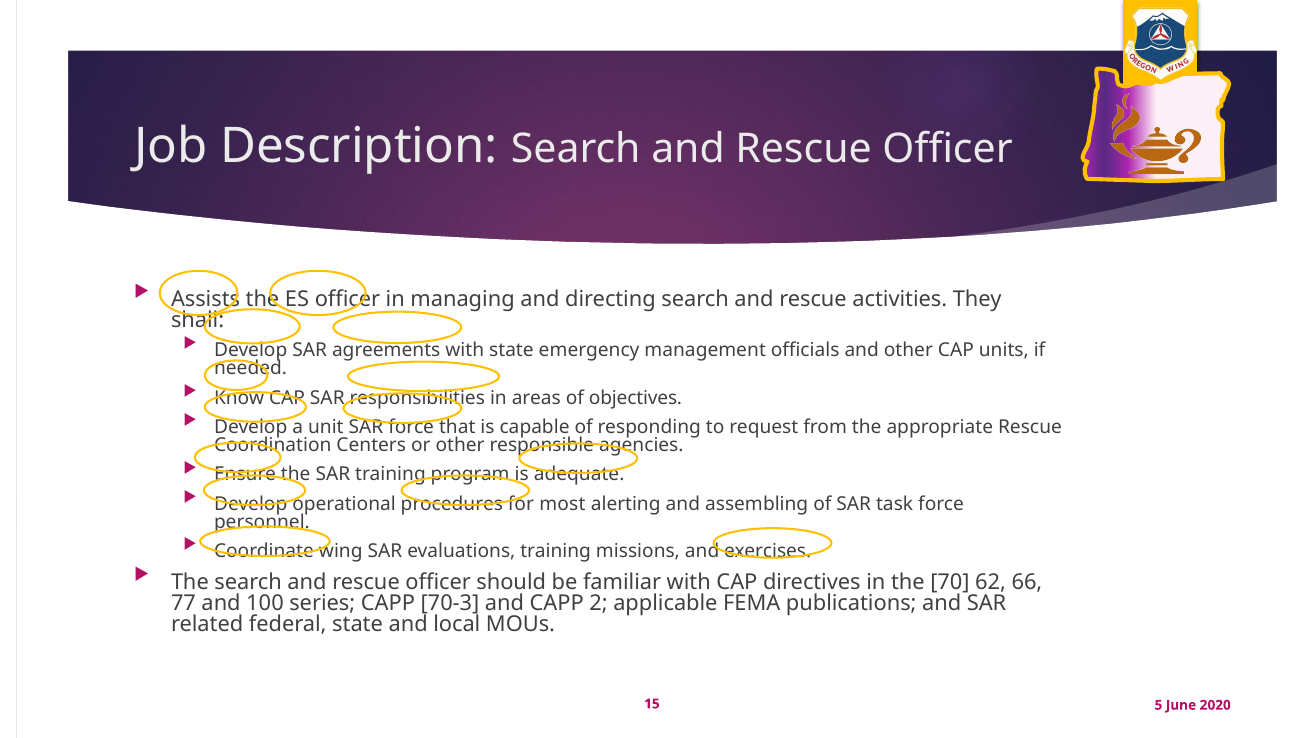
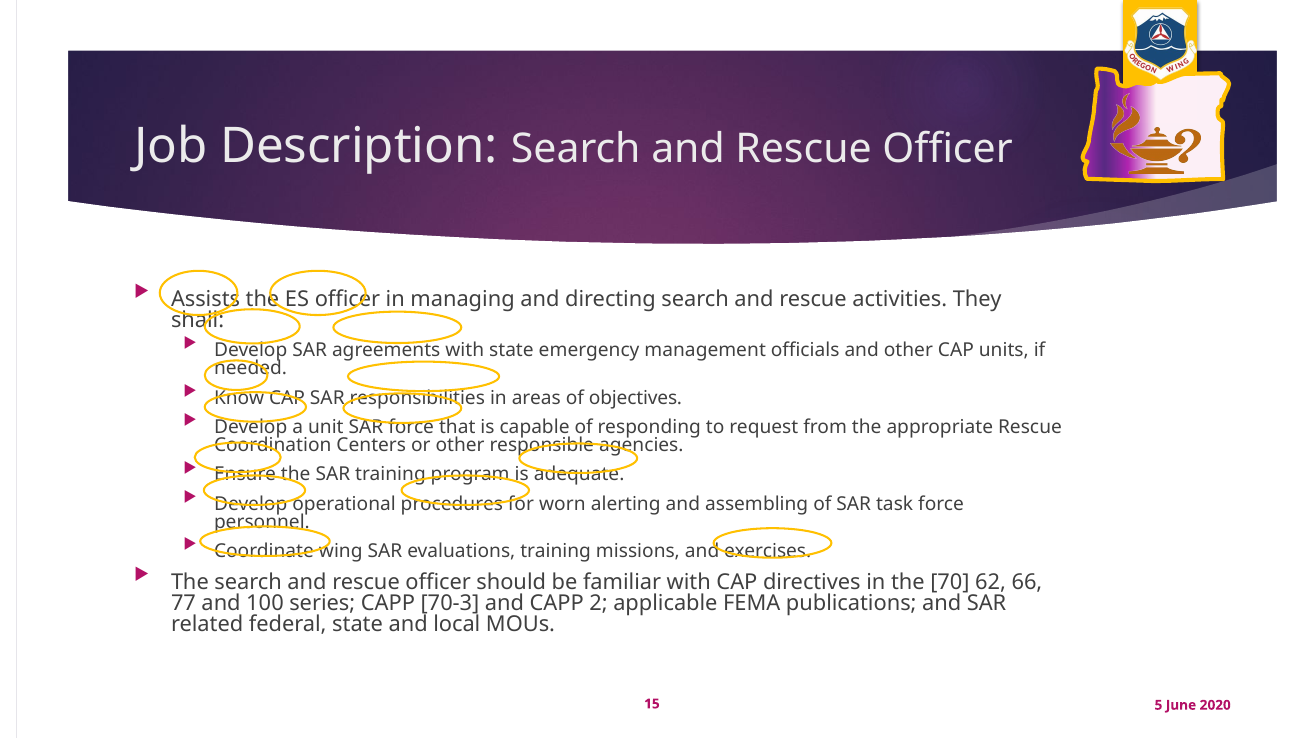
most: most -> worn (562, 504)
